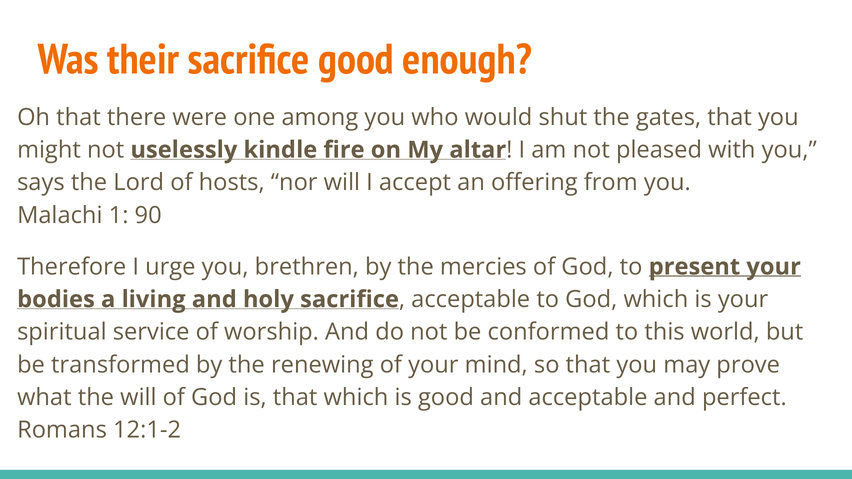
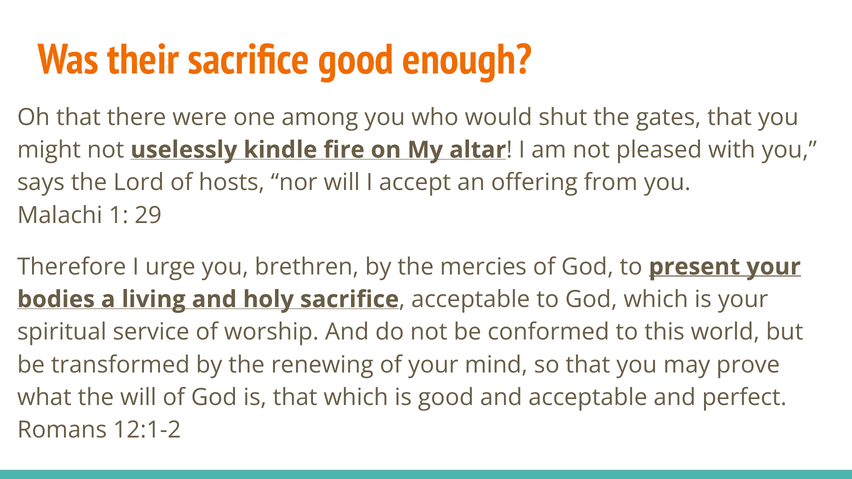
90: 90 -> 29 (148, 215)
